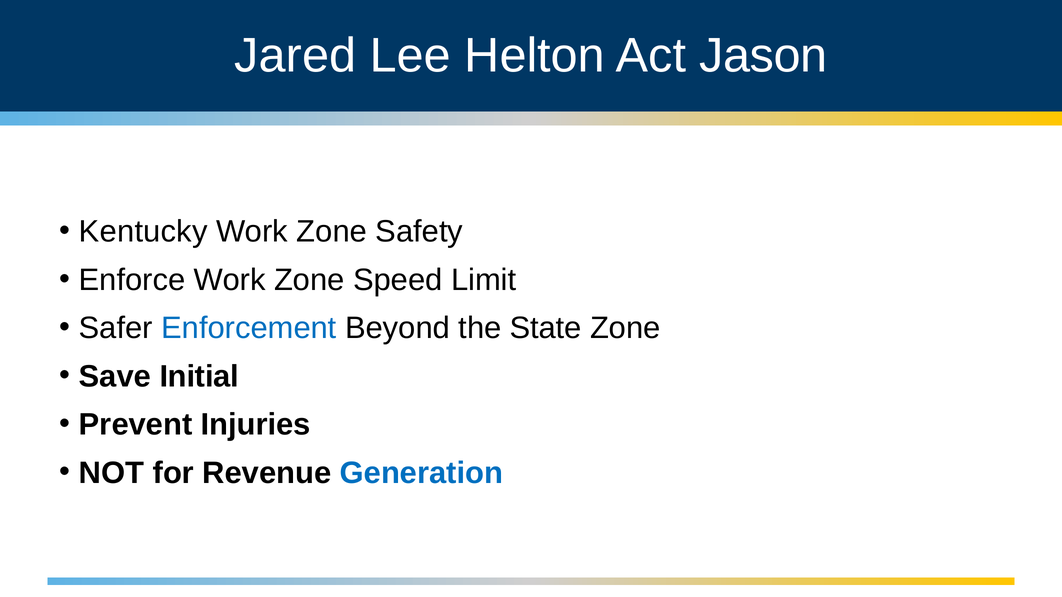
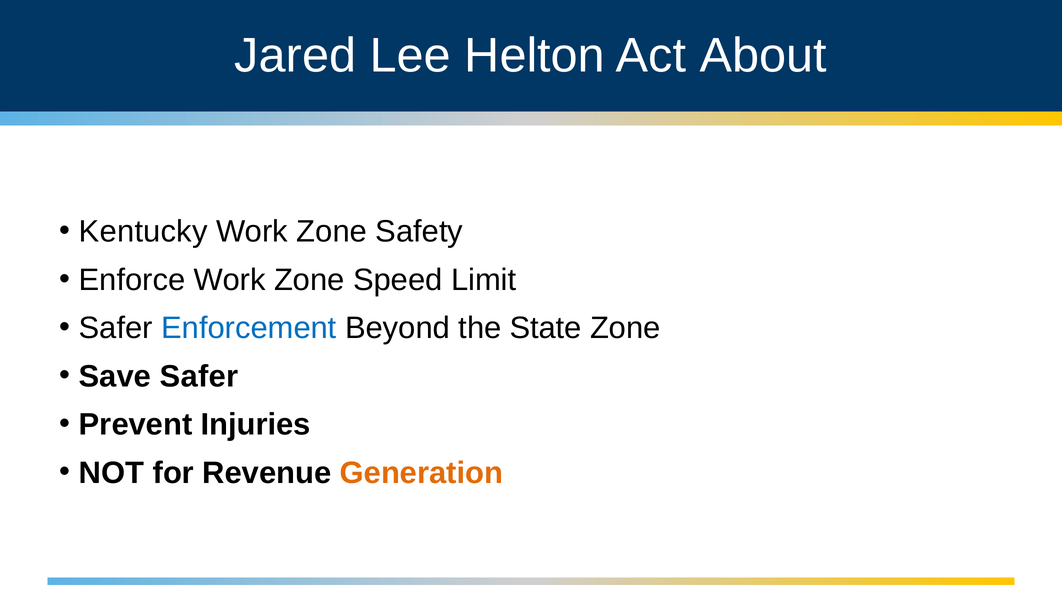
Jason: Jason -> About (763, 56)
Save Initial: Initial -> Safer (199, 377)
Generation colour: blue -> orange (421, 473)
